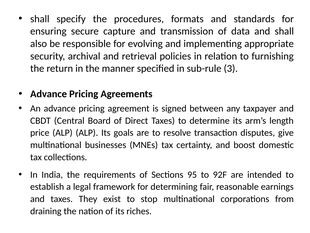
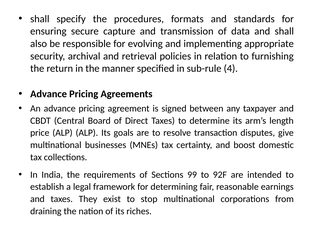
3: 3 -> 4 (231, 68)
95: 95 -> 99 (192, 174)
